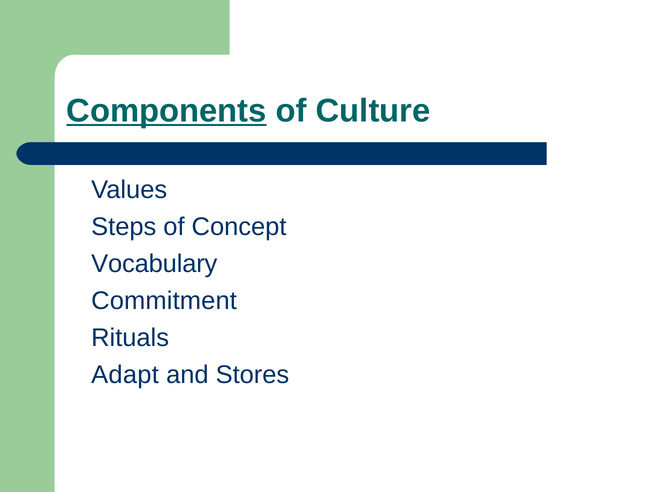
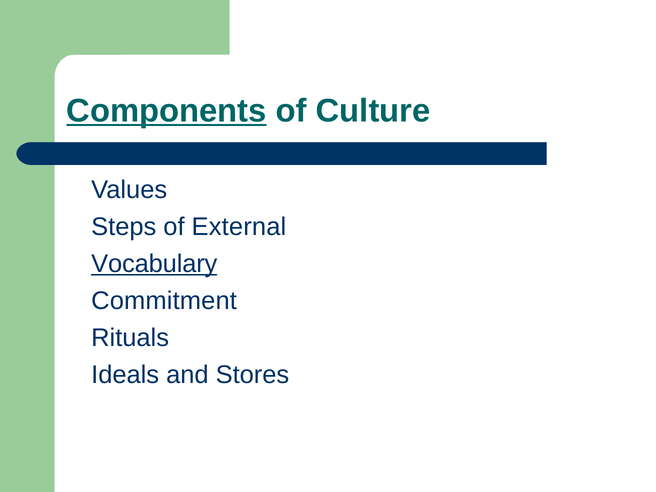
Concept: Concept -> External (239, 227)
Vocabulary underline: none -> present (154, 264)
Adapt: Adapt -> Ideals (125, 375)
